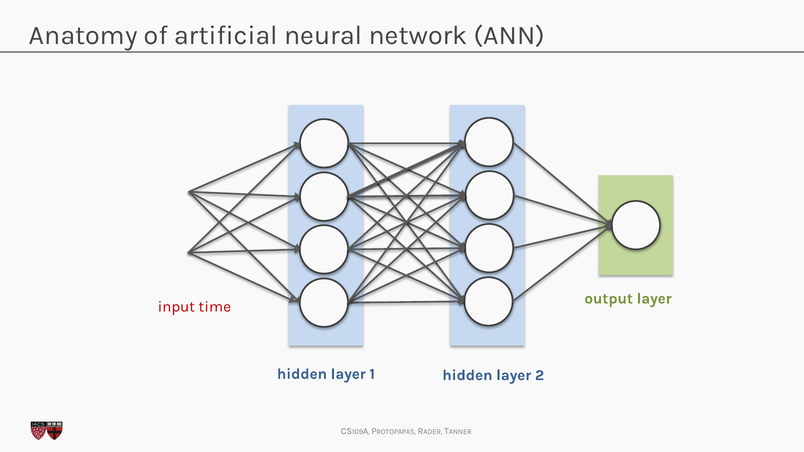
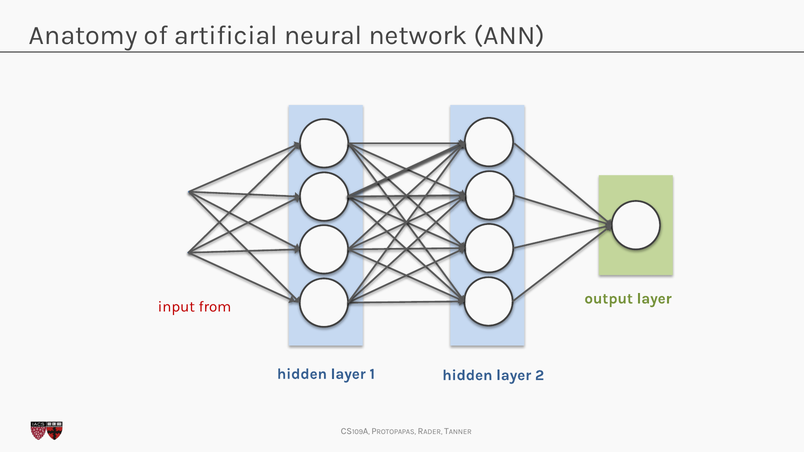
time: time -> from (215, 307)
